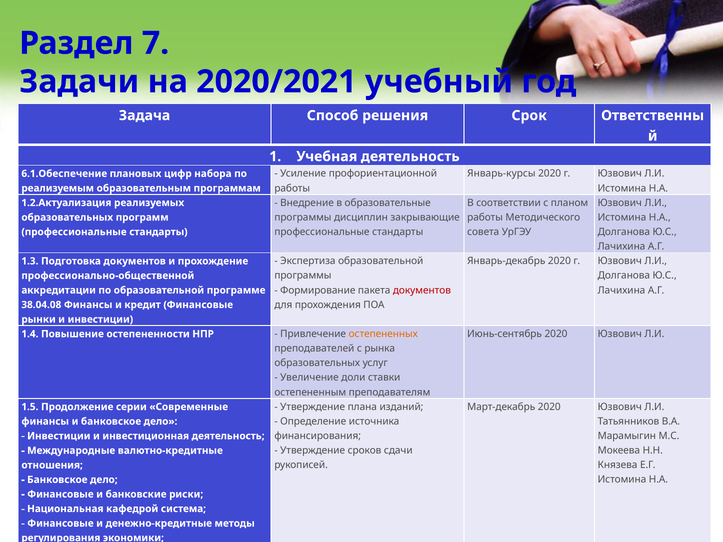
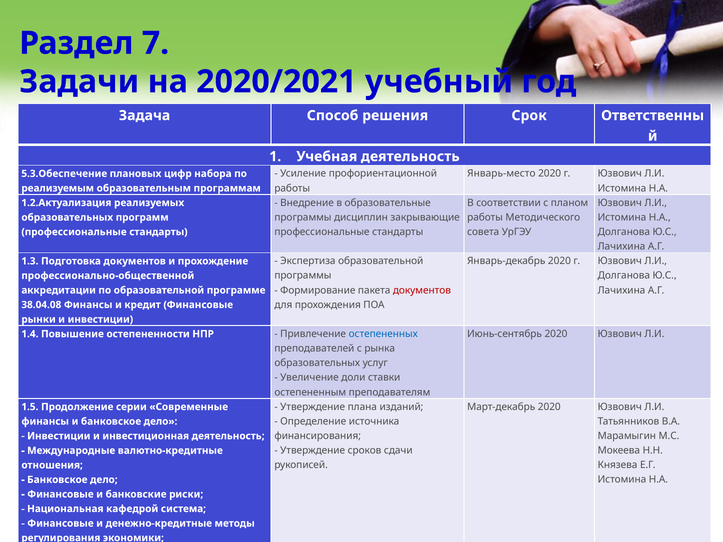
Январь-курсы: Январь-курсы -> Январь-место (501, 174)
6.1.Обеспечение: 6.1.Обеспечение -> 5.3.Обеспечение (64, 174)
остепененных colour: orange -> blue (383, 334)
